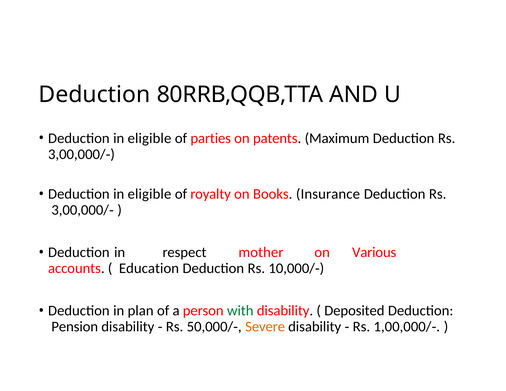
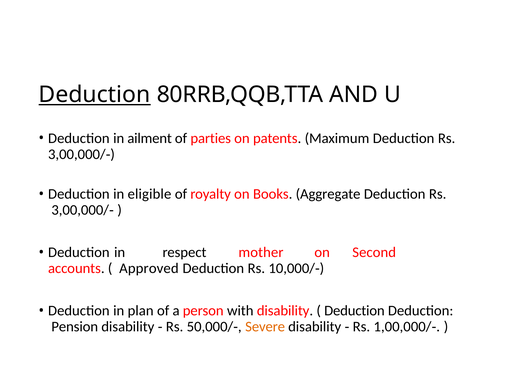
Deduction underline: none -> present (95, 95)
eligible: eligible -> ailment (150, 138)
Insurance: Insurance -> Aggregate (328, 194)
Various: Various -> Second (374, 252)
Education: Education -> Approved (149, 268)
with colour: green -> black (240, 311)
Deposited: Deposited -> Deduction (354, 311)
